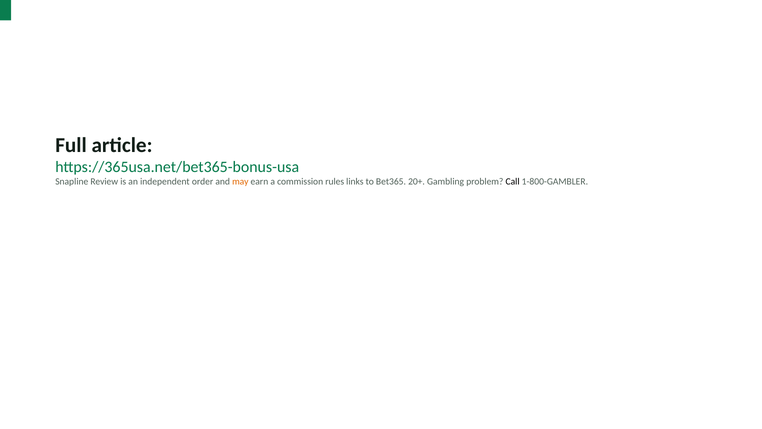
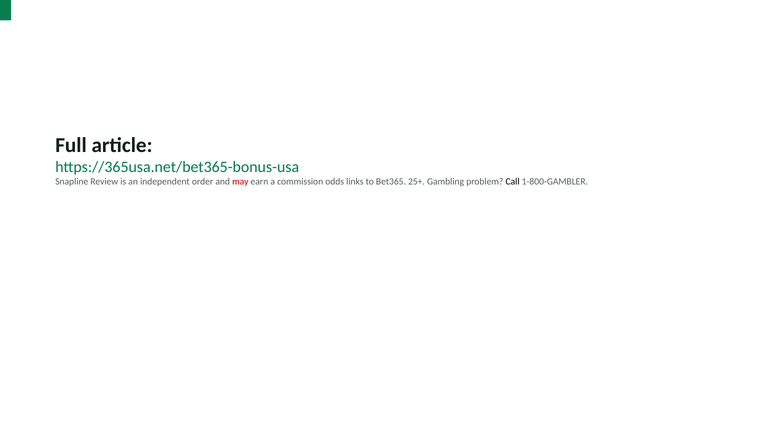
may colour: orange -> red (240, 182)
rules: rules -> odds (335, 182)
20+: 20+ -> 25+ (417, 182)
